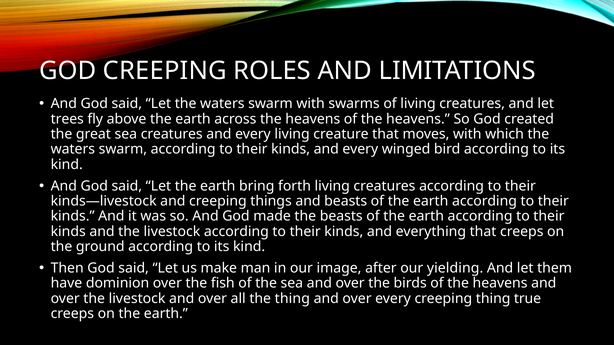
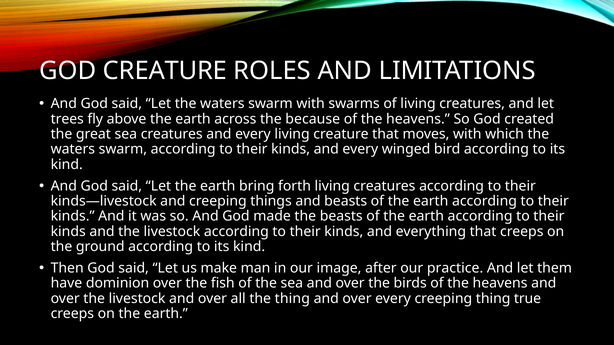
GOD CREEPING: CREEPING -> CREATURE (165, 71)
across the heavens: heavens -> because (313, 119)
yielding: yielding -> practice (455, 268)
